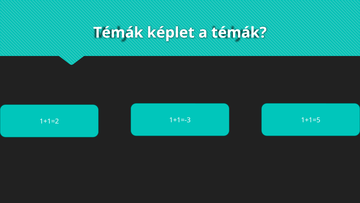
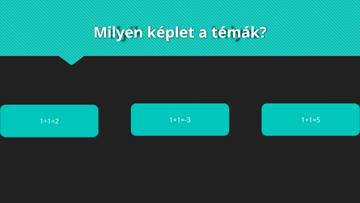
Témák: Témák -> Milyen (118, 33)
